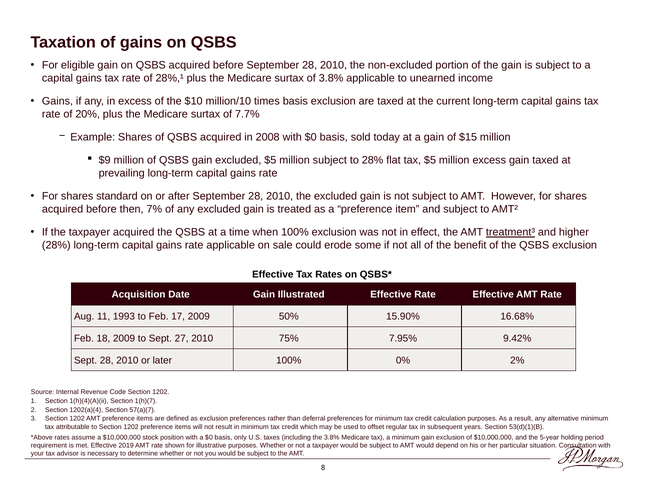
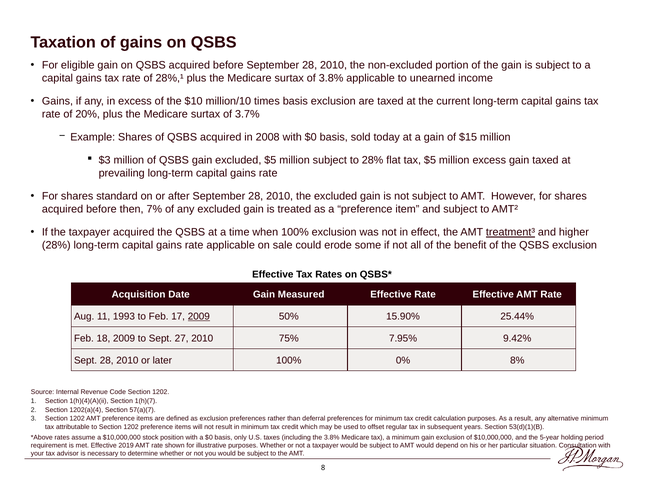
7.7%: 7.7% -> 3.7% (247, 114)
$9: $9 -> $3 (105, 160)
Illustrated: Illustrated -> Measured (301, 295)
2009 underline: none -> present (199, 317)
16.68%: 16.68% -> 25.44% (517, 317)
2%: 2% -> 8% (517, 361)
